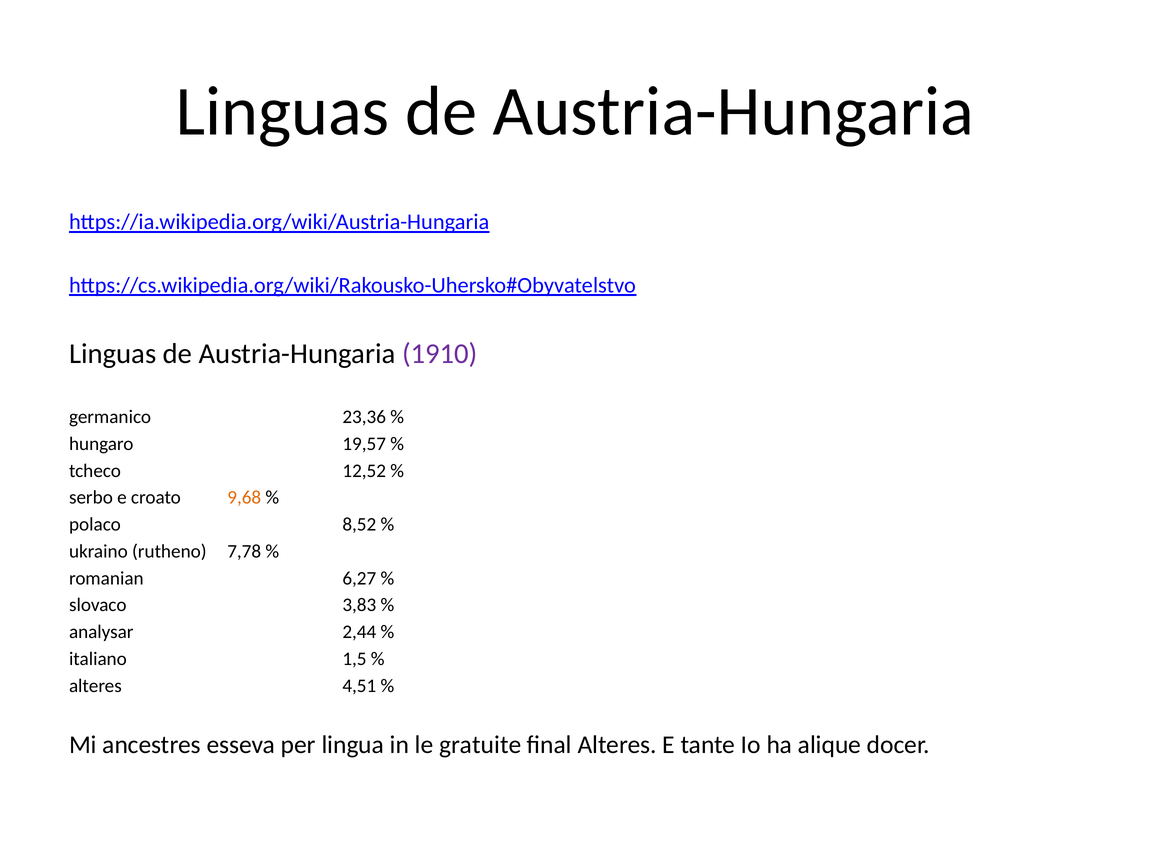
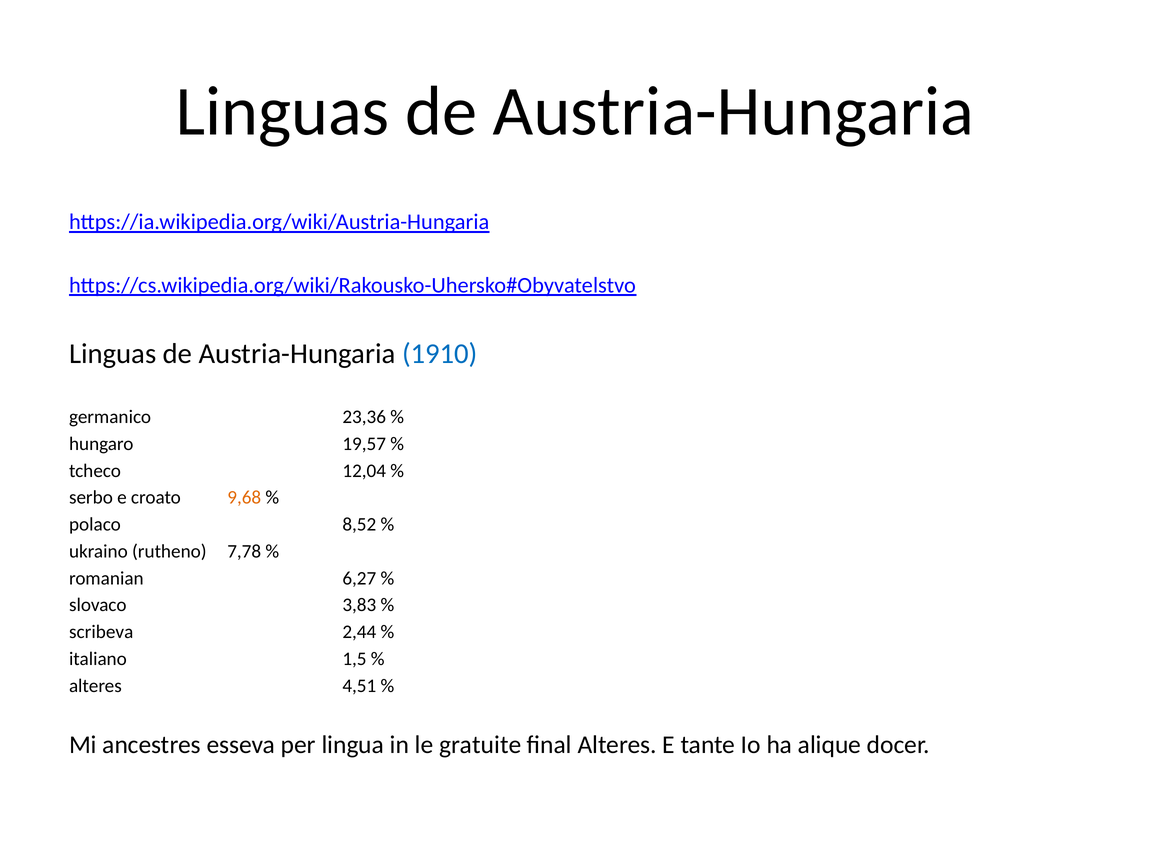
1910 colour: purple -> blue (440, 354)
12,52: 12,52 -> 12,04 (364, 471)
analysar: analysar -> scribeva (101, 632)
